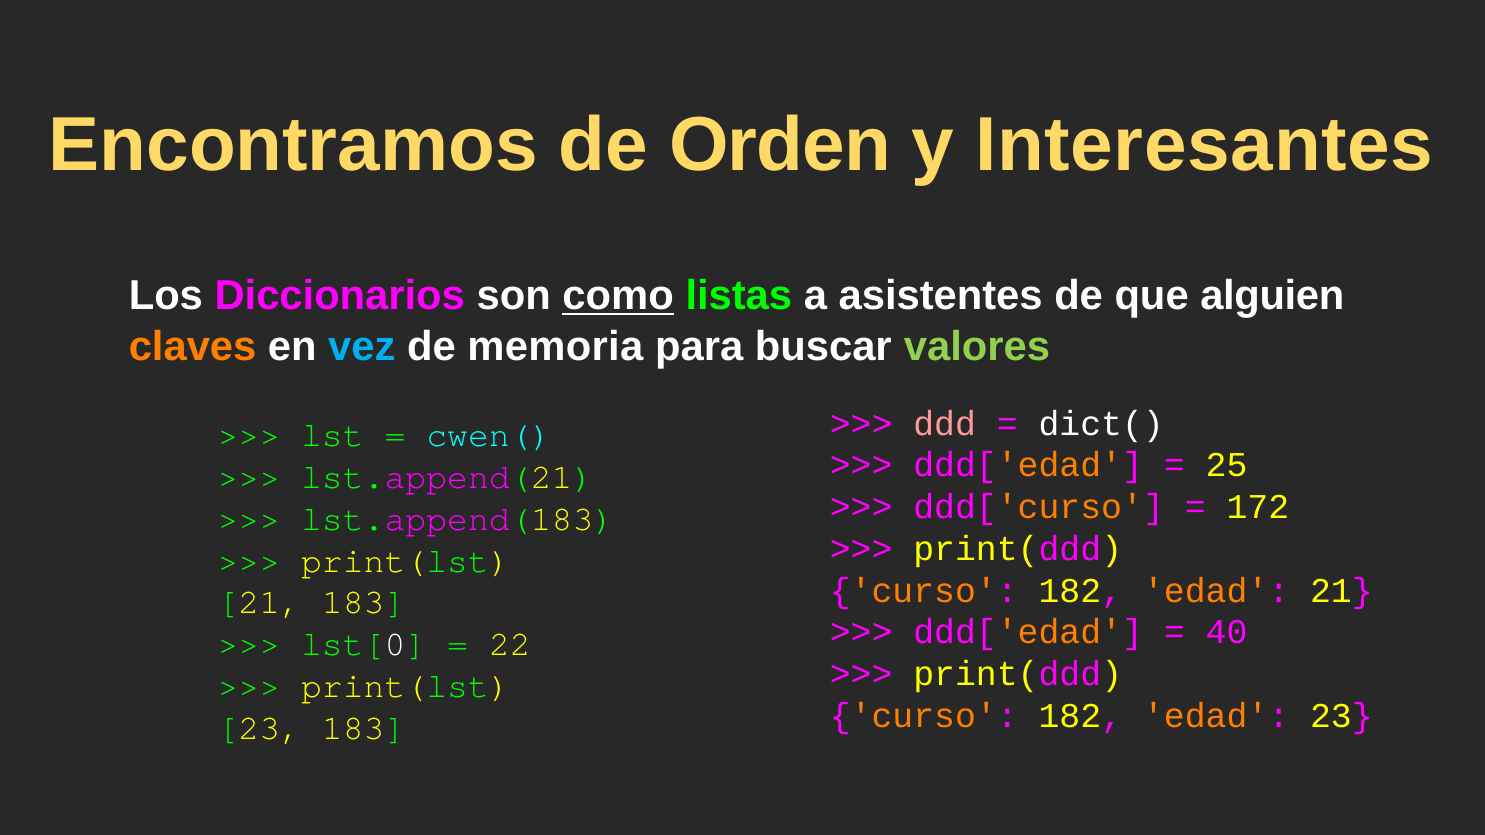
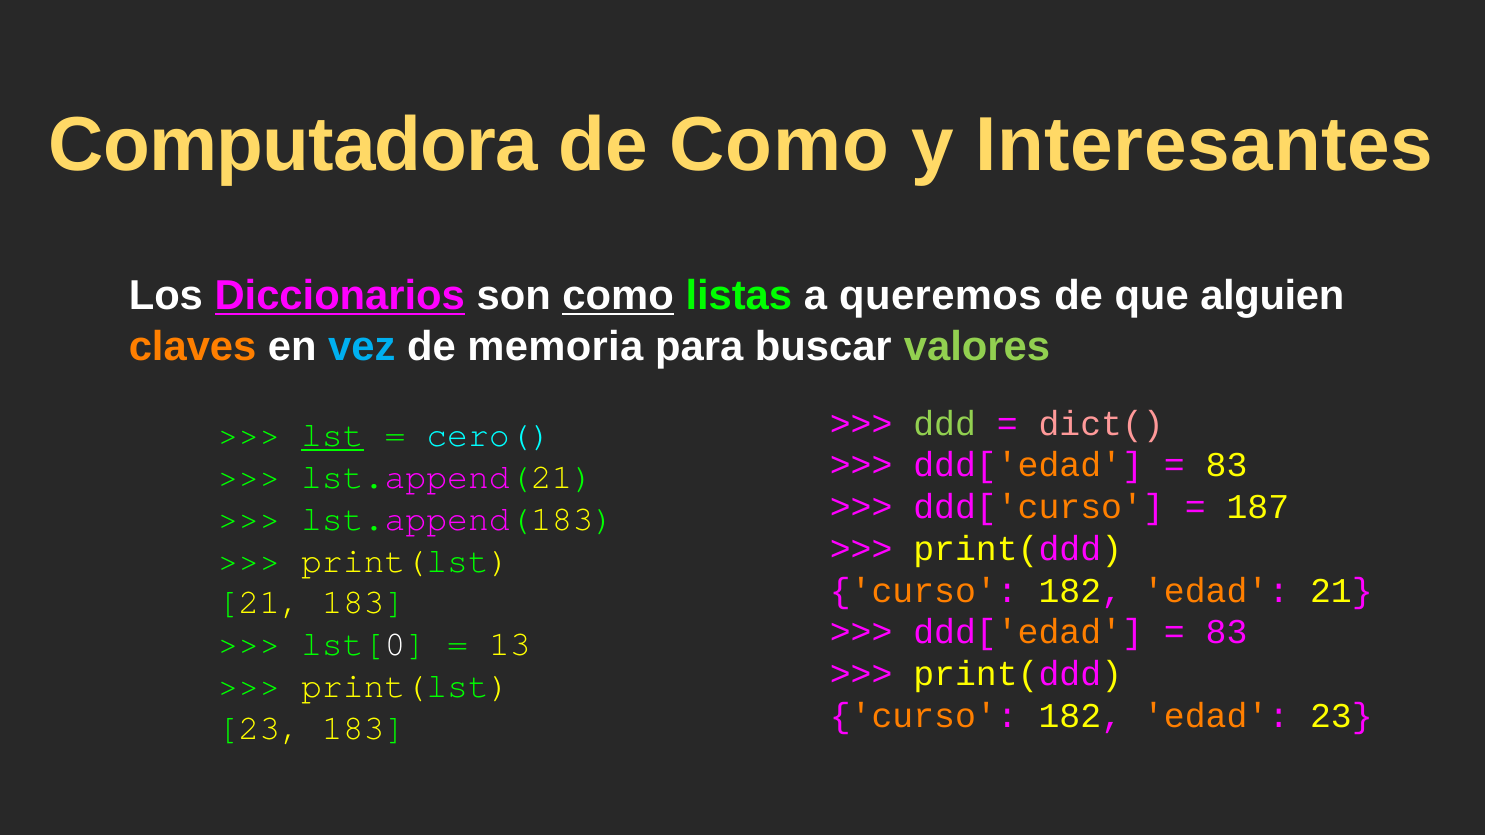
Encontramos: Encontramos -> Computadora (294, 145)
de Orden: Orden -> Como (779, 145)
Diccionarios underline: none -> present (340, 296)
asistentes: asistentes -> queremos (940, 296)
ddd colour: pink -> light green (945, 424)
dict( colour: white -> pink (1101, 424)
lst underline: none -> present (332, 435)
cwen(: cwen( -> cero( (489, 435)
25: 25 -> 83 (1227, 466)
172: 172 -> 187 (1258, 507)
40: 40 -> 83 (1227, 633)
22: 22 -> 13 (510, 644)
